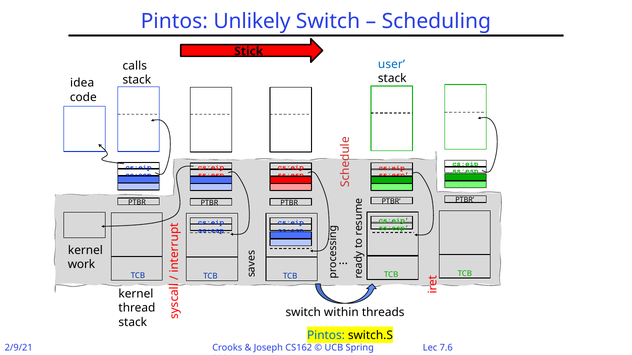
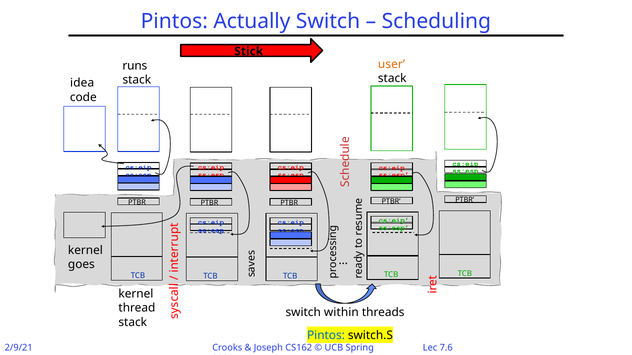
Unlikely: Unlikely -> Actually (252, 22)
user colour: blue -> orange (391, 64)
calls: calls -> runs (135, 66)
work: work -> goes (81, 265)
